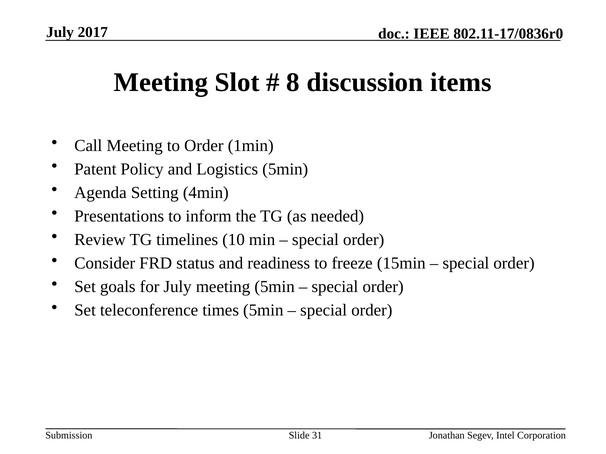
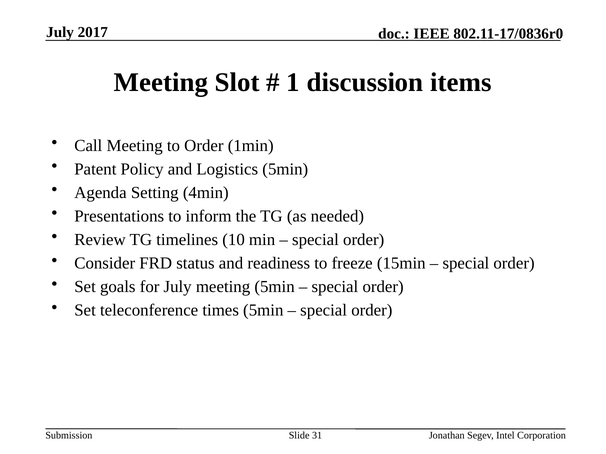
8: 8 -> 1 (293, 83)
